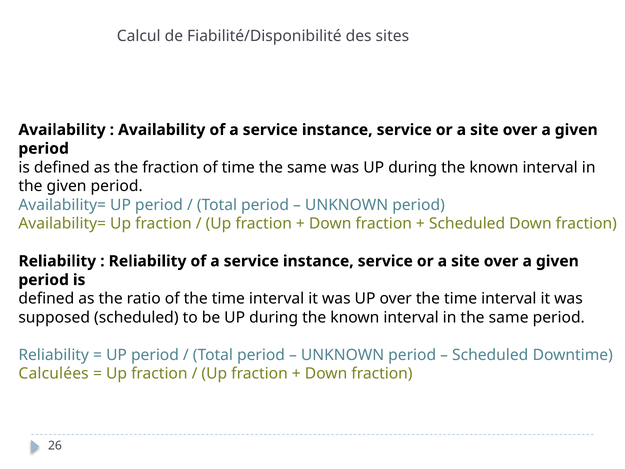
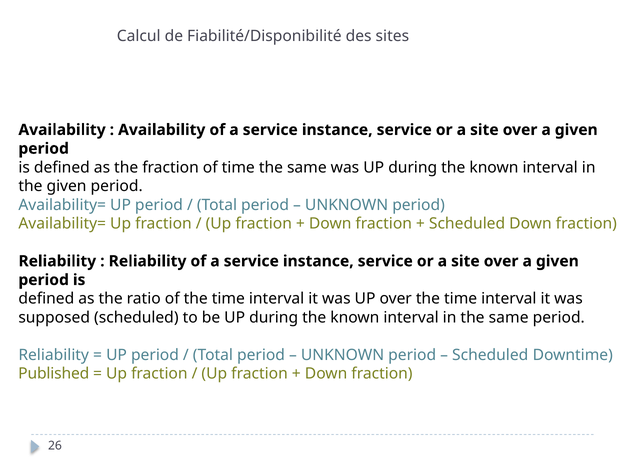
Calculées: Calculées -> Published (54, 374)
